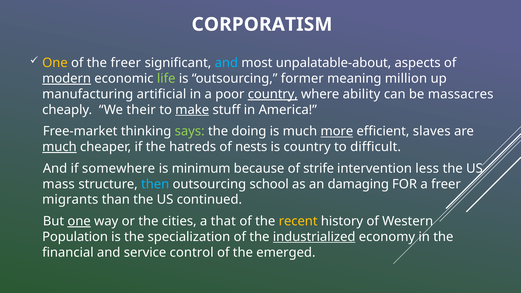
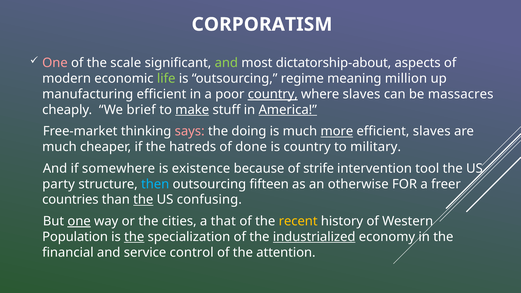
One colour: yellow -> pink (55, 63)
the freer: freer -> scale (126, 63)
and colour: light blue -> light green (226, 63)
unpalatable-about: unpalatable-about -> dictatorship-about (334, 63)
modern underline: present -> none (67, 79)
former: former -> regime (302, 79)
manufacturing artificial: artificial -> efficient (161, 94)
where ability: ability -> slaves (361, 94)
their: their -> brief (141, 110)
America underline: none -> present (288, 110)
says colour: light green -> pink (190, 131)
much underline: present -> none (59, 147)
nests: nests -> done (251, 147)
difficult: difficult -> military (376, 147)
minimum: minimum -> existence (201, 168)
less: less -> tool (427, 168)
mass: mass -> party (59, 184)
school: school -> fifteen (269, 184)
damaging: damaging -> otherwise (358, 184)
migrants: migrants -> countries (70, 200)
the underline: none -> present (143, 200)
continued: continued -> confusing (209, 200)
the underline: none -> present (134, 237)
emerged: emerged -> attention (286, 252)
